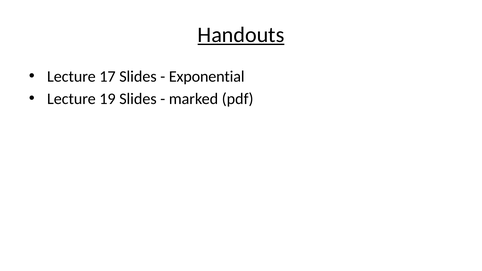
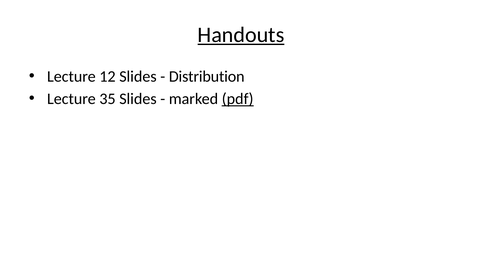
17: 17 -> 12 (107, 76)
Exponential: Exponential -> Distribution (207, 76)
19: 19 -> 35 (107, 99)
pdf underline: none -> present (238, 99)
